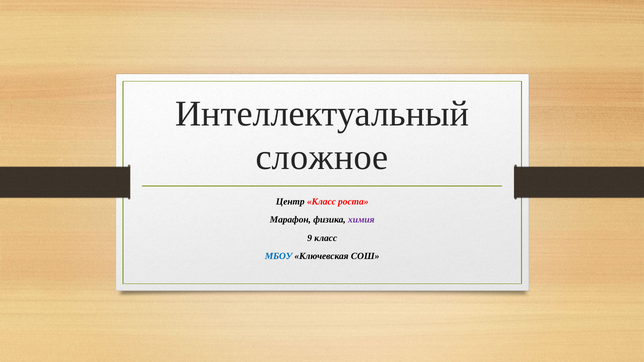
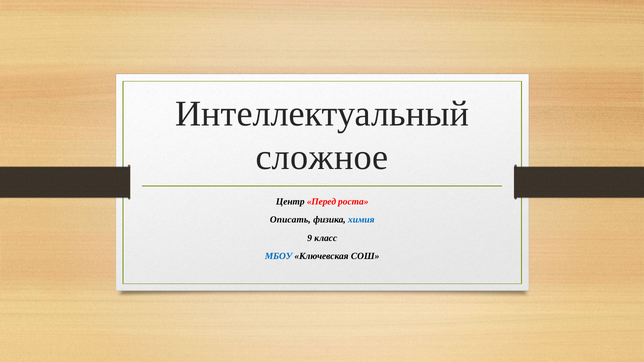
Центр Класс: Класс -> Перед (321, 202)
Марафон: Марафон -> Описать (290, 220)
химия colour: purple -> blue (361, 220)
